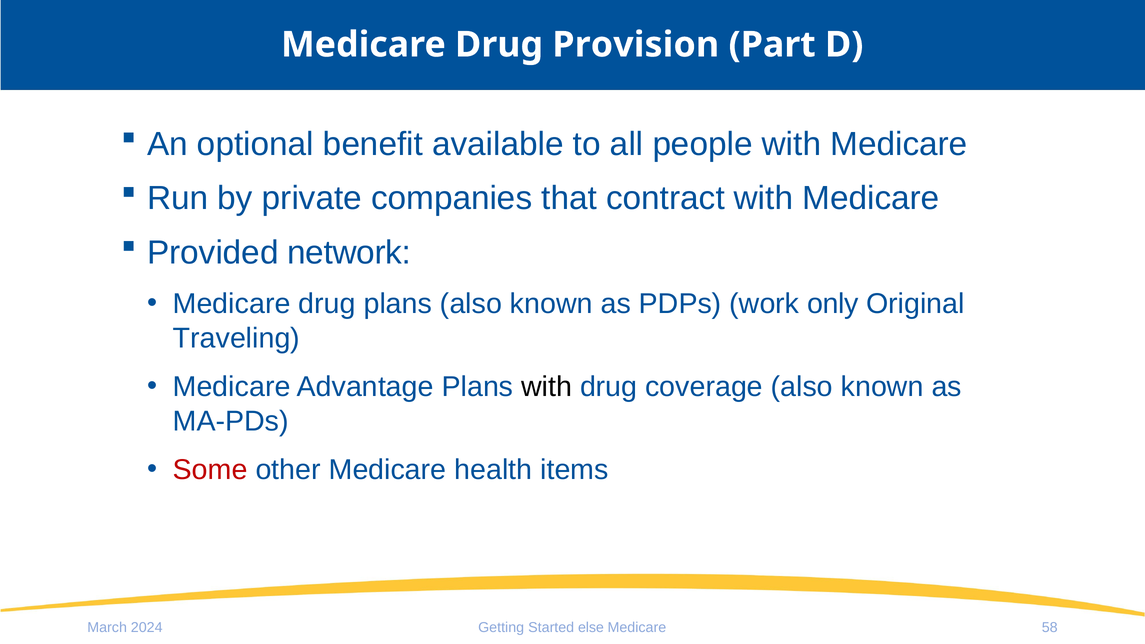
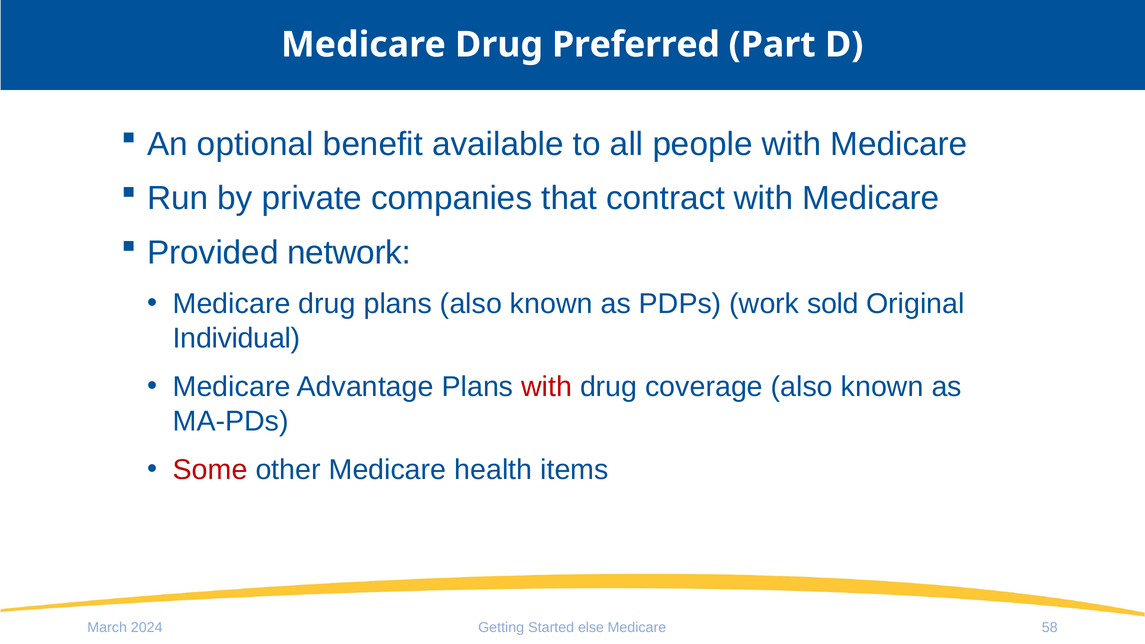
Provision: Provision -> Preferred (636, 45)
only: only -> sold (833, 304)
Traveling: Traveling -> Individual (237, 338)
with colour: black -> red (547, 387)
